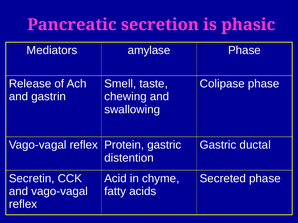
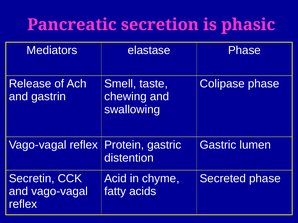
amylase: amylase -> elastase (149, 50)
ductal: ductal -> lumen (255, 145)
